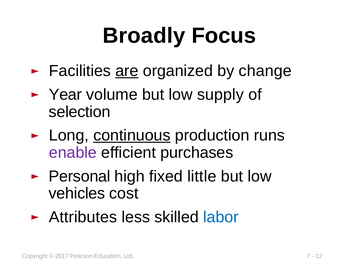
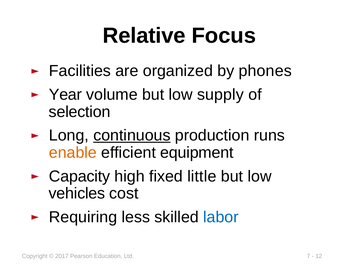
Broadly: Broadly -> Relative (144, 36)
are underline: present -> none (127, 71)
change: change -> phones (265, 71)
enable colour: purple -> orange (73, 153)
purchases: purchases -> equipment (197, 153)
Personal: Personal -> Capacity (80, 176)
Attributes: Attributes -> Requiring (83, 217)
